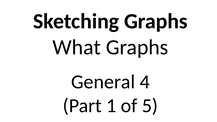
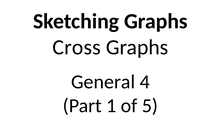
What: What -> Cross (77, 47)
